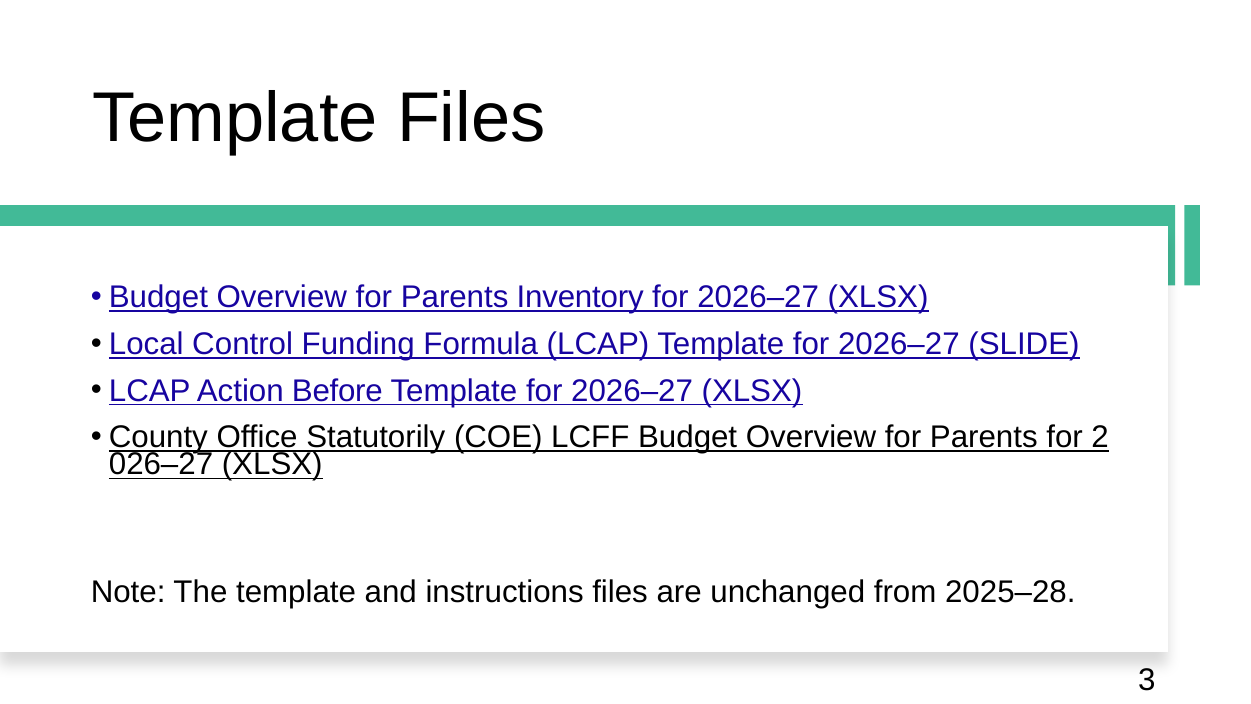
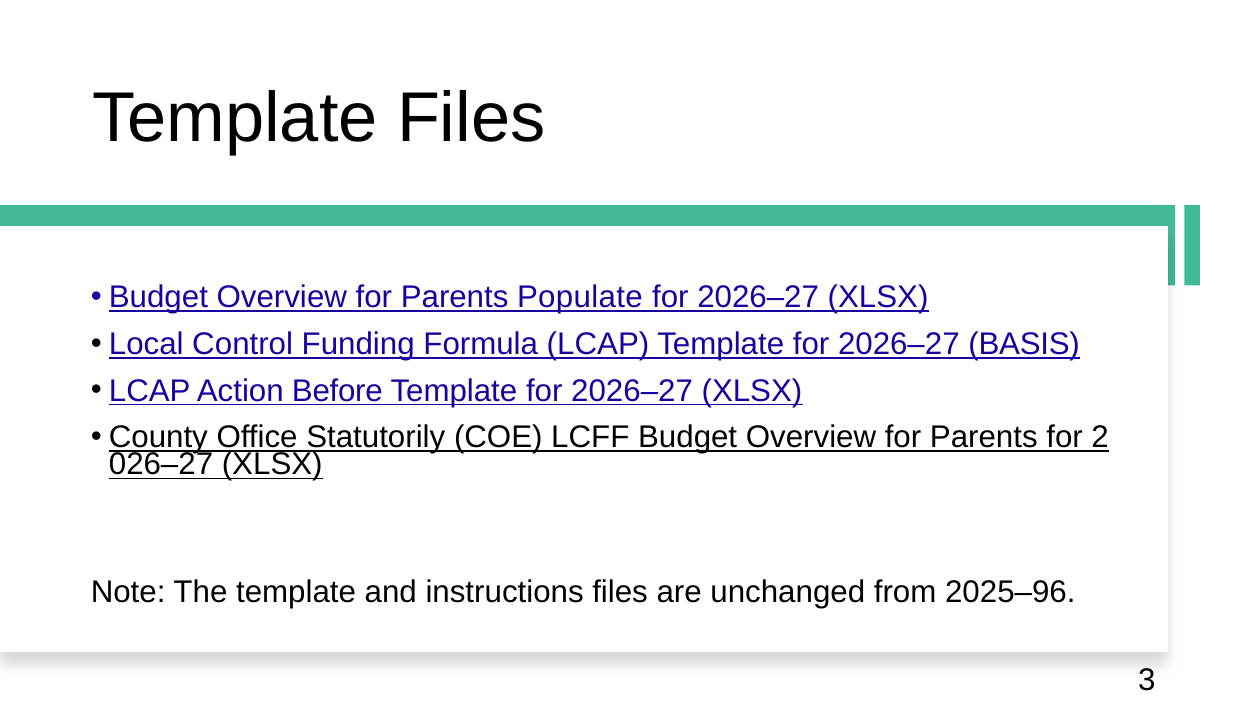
Inventory: Inventory -> Populate (580, 297)
SLIDE: SLIDE -> BASIS (1024, 344)
2025–28: 2025–28 -> 2025–96 (1010, 592)
